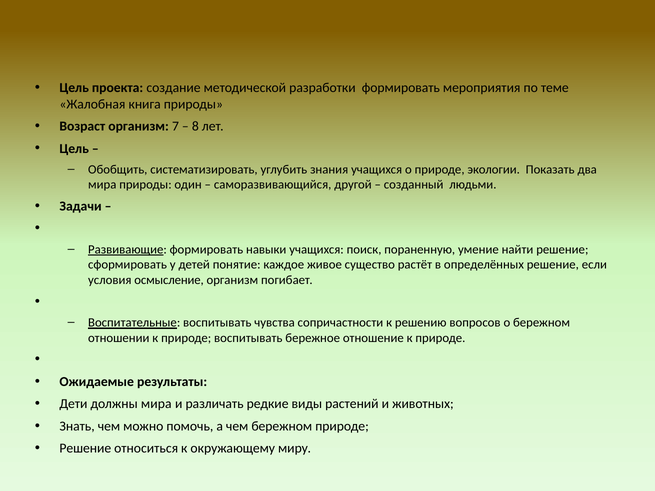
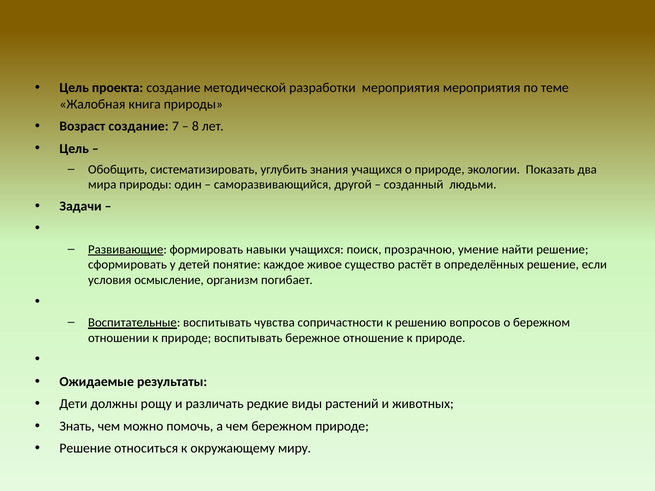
разработки формировать: формировать -> мероприятия (401, 88)
Возраст организм: организм -> создание (138, 126)
пораненную: пораненную -> прозрачною (420, 250)
должны мира: мира -> рощу (156, 404)
